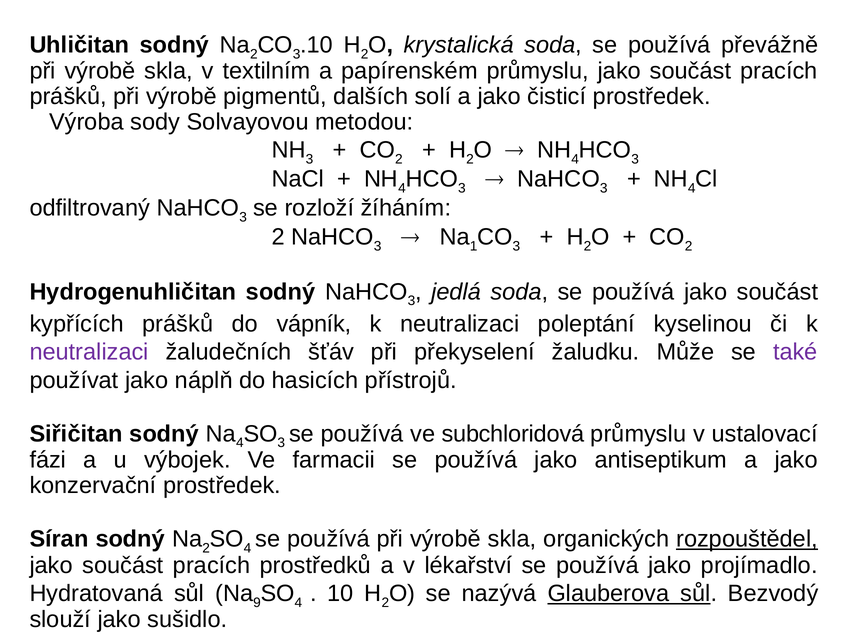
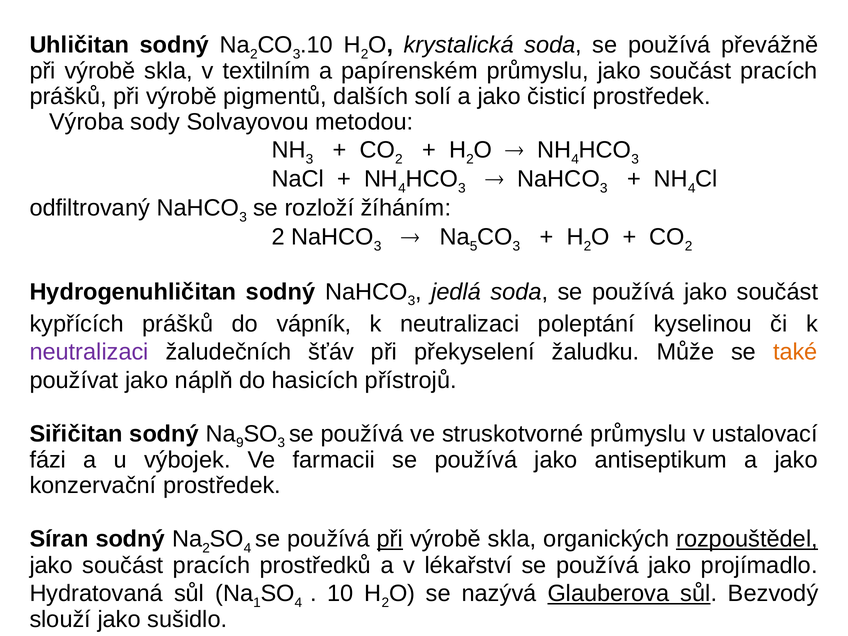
1: 1 -> 5 (474, 246)
také colour: purple -> orange (795, 352)
4: 4 -> 9 (240, 443)
subchloridová: subchloridová -> struskotvorné (513, 434)
při underline: none -> present (390, 539)
9: 9 -> 1 (257, 603)
